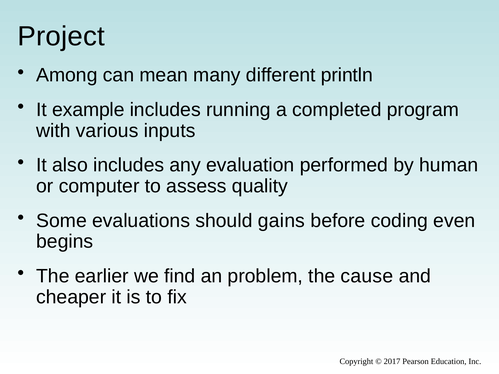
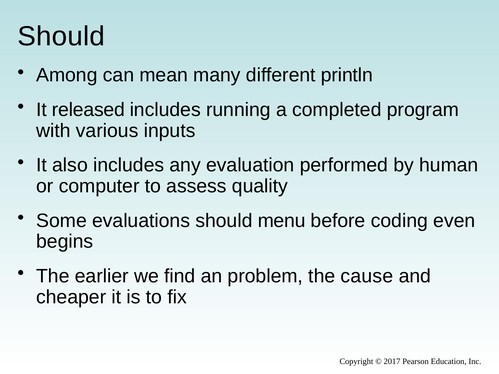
Project: Project -> Should (61, 36)
example: example -> released (88, 110)
gains: gains -> menu (282, 221)
